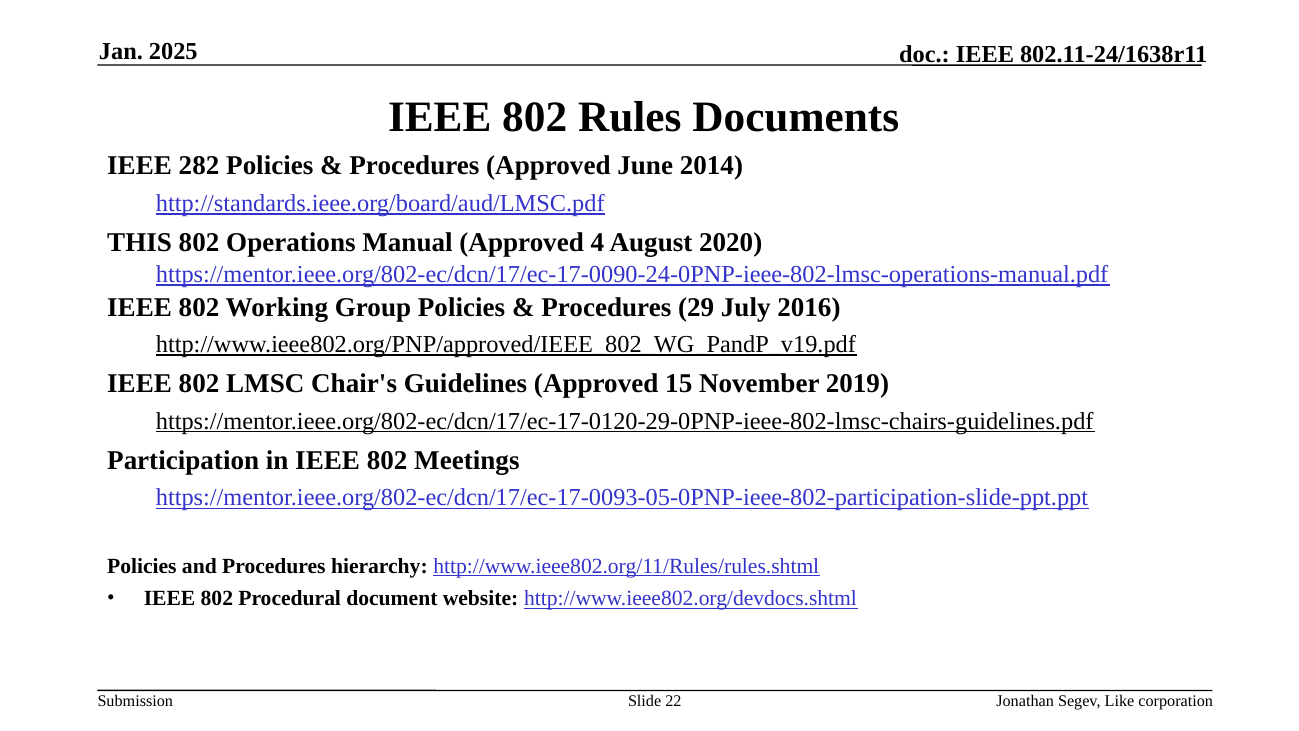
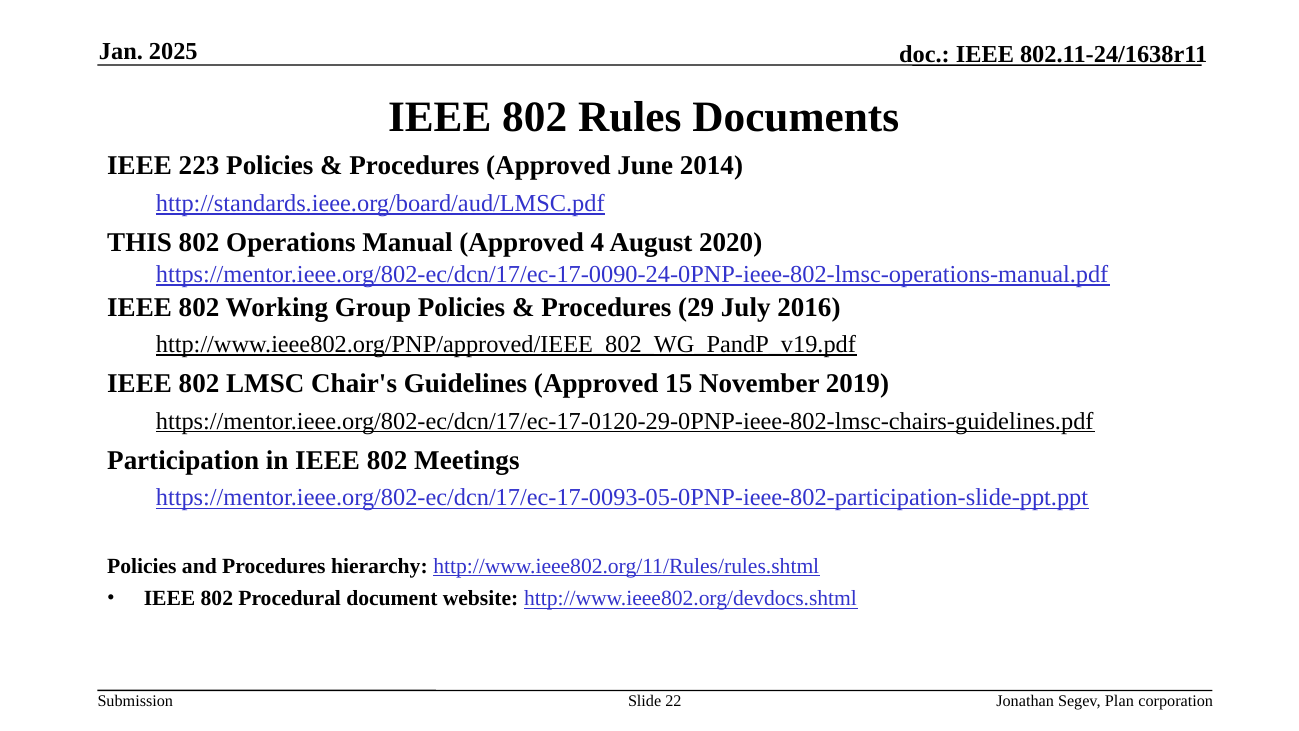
282: 282 -> 223 (199, 166)
Like: Like -> Plan (1119, 701)
